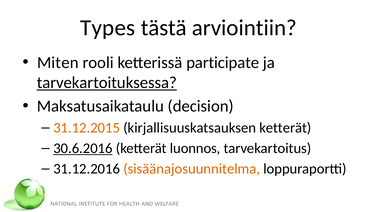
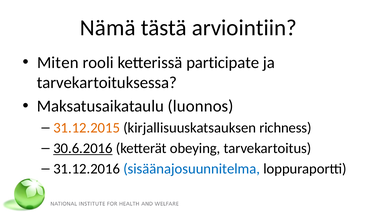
Types: Types -> Nämä (108, 28)
tarvekartoituksessa underline: present -> none (107, 83)
decision: decision -> luonnos (201, 106)
kirjallisuuskatsauksen ketterät: ketterät -> richness (285, 128)
luonnos: luonnos -> obeying (195, 148)
sisäänajosuunnitelma colour: orange -> blue (192, 169)
